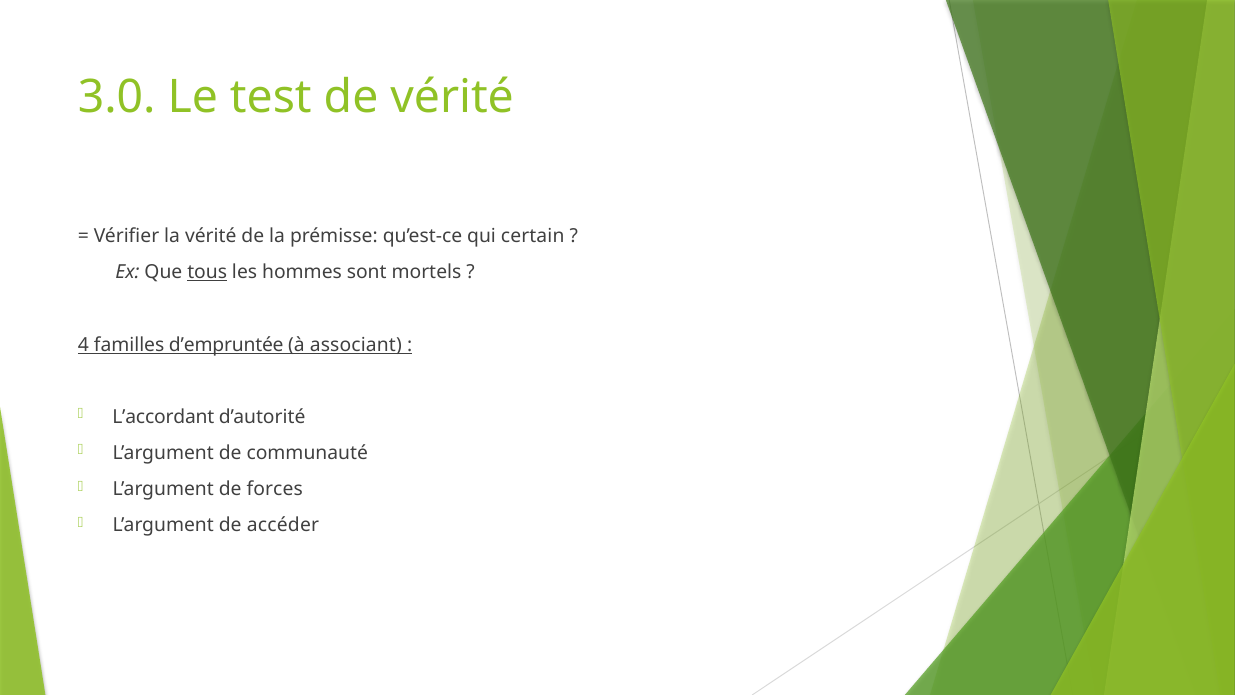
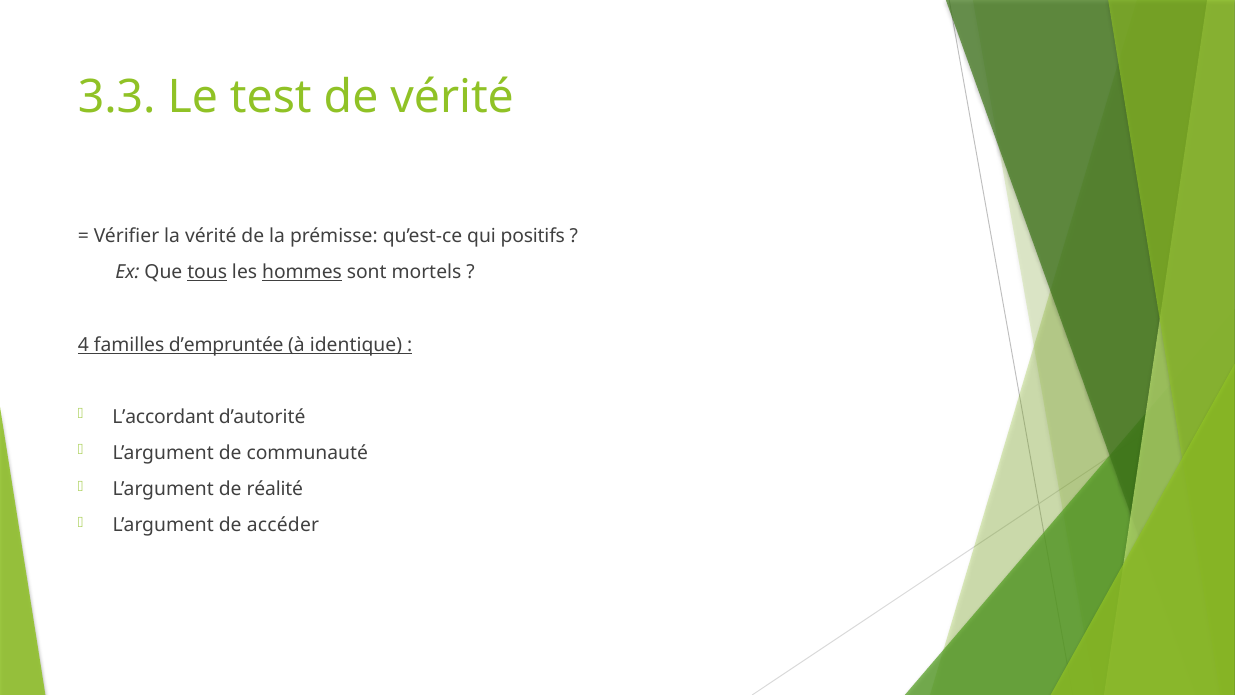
3.0: 3.0 -> 3.3 (117, 97)
certain: certain -> positifs (533, 236)
hommes underline: none -> present (302, 272)
associant: associant -> identique (356, 345)
forces: forces -> réalité (275, 489)
